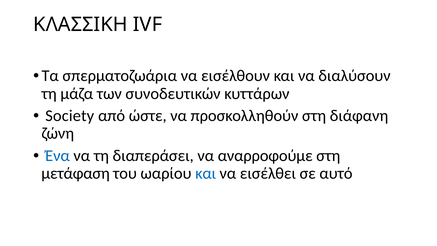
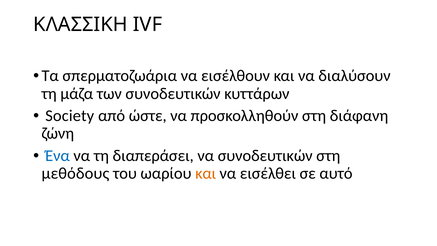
να αναρροφούμε: αναρροφούμε -> συνοδευτικών (265, 156)
μετάφαση: μετάφαση -> μεθόδους (75, 173)
και colour: blue -> orange (206, 173)
